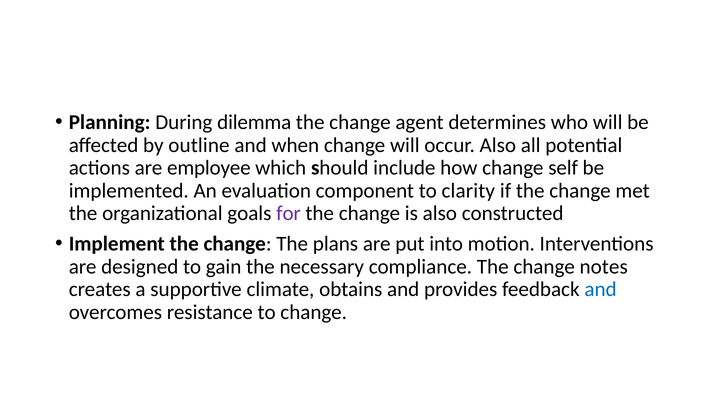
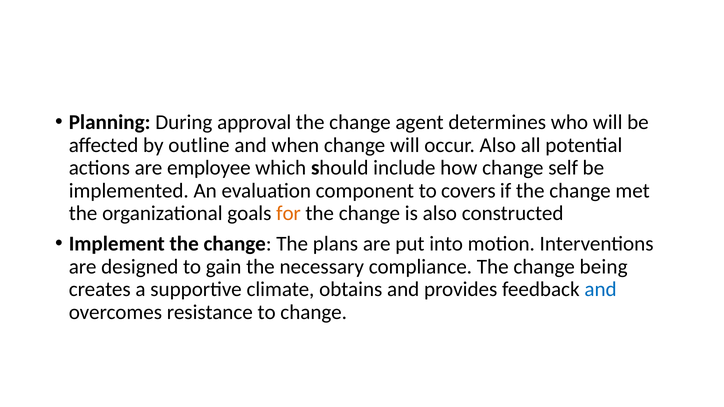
dilemma: dilemma -> approval (254, 122)
clarity: clarity -> covers (468, 191)
for colour: purple -> orange (289, 214)
notes: notes -> being (604, 267)
